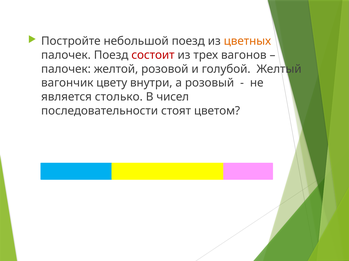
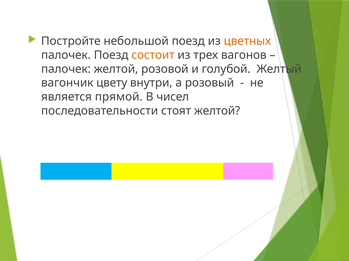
состоит colour: red -> orange (153, 55)
столько: столько -> прямой (119, 97)
стоят цветом: цветом -> желтой (217, 111)
